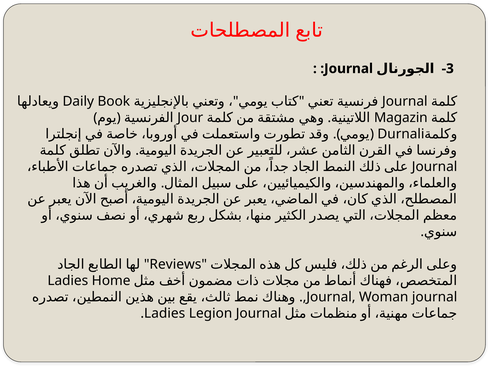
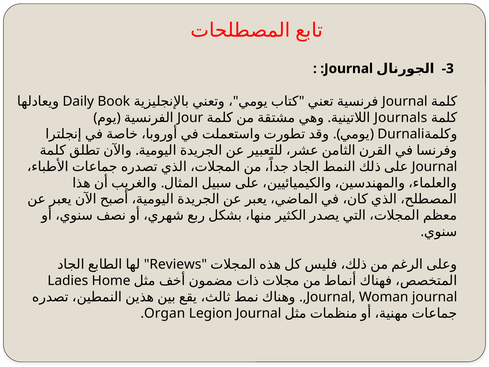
Magazin: Magazin -> Journals (401, 117)
Ladies: Ladies -> Organ (165, 313)
